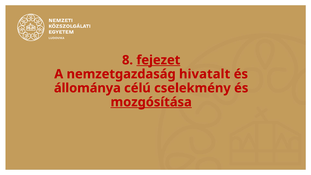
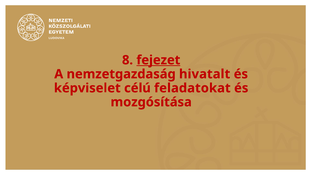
állománya: állománya -> képviselet (87, 88)
cselekmény: cselekmény -> feladatokat (192, 88)
mozgósítása underline: present -> none (151, 102)
